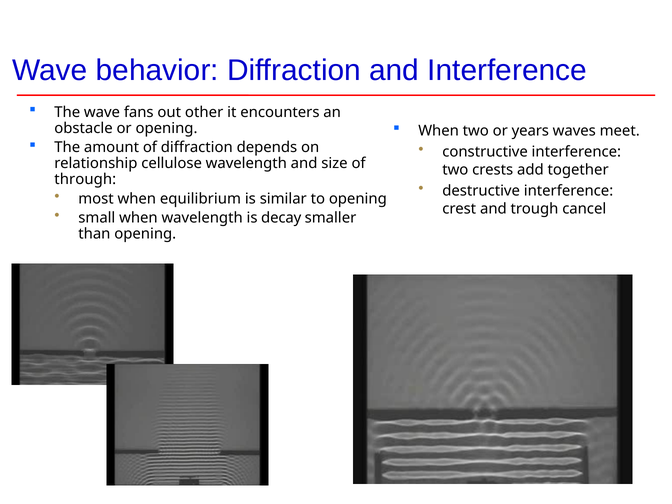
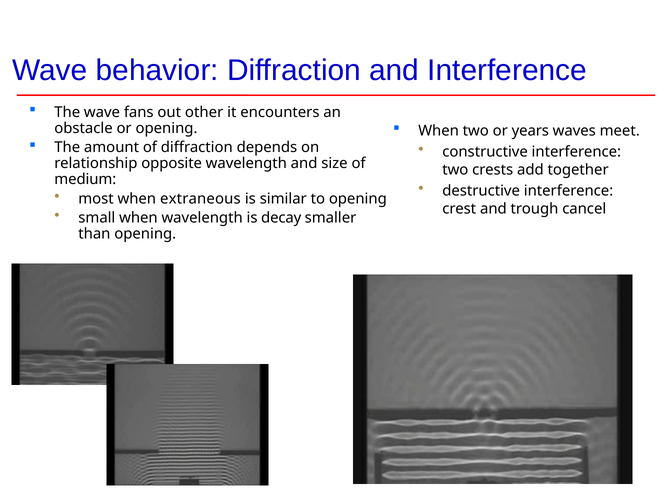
cellulose: cellulose -> opposite (172, 163)
through: through -> medium (85, 180)
equilibrium: equilibrium -> extraneous (200, 199)
